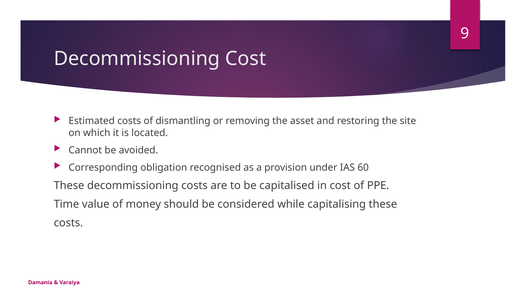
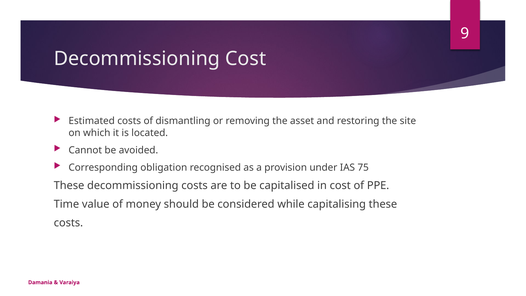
60: 60 -> 75 (363, 167)
